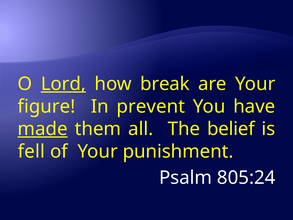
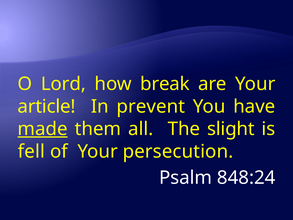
Lord underline: present -> none (63, 84)
figure: figure -> article (47, 106)
belief: belief -> slight (231, 129)
punishment: punishment -> persecution (178, 151)
805:24: 805:24 -> 848:24 (246, 177)
